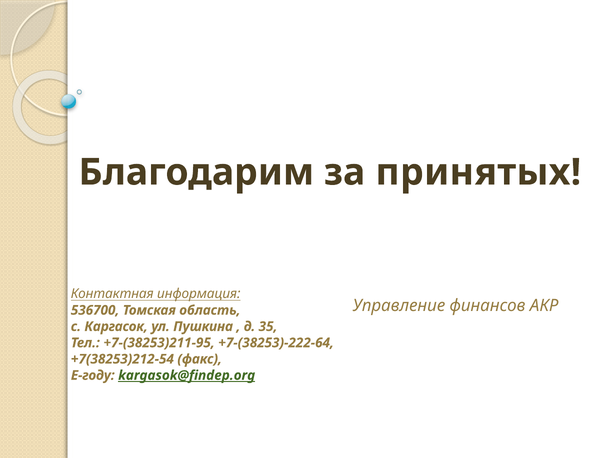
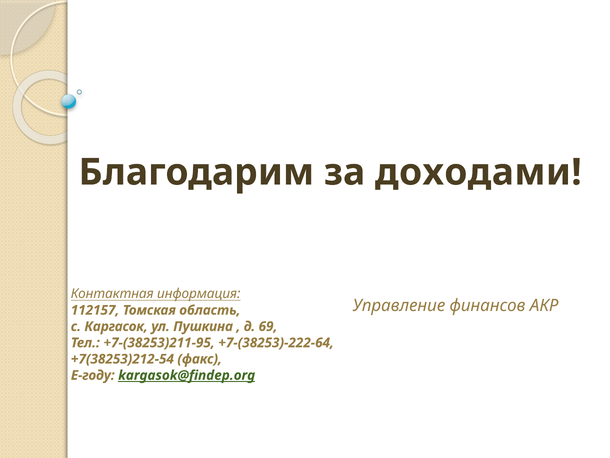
принятых: принятых -> доходами (478, 172)
536700: 536700 -> 112157 (95, 310)
35: 35 -> 69 (268, 326)
